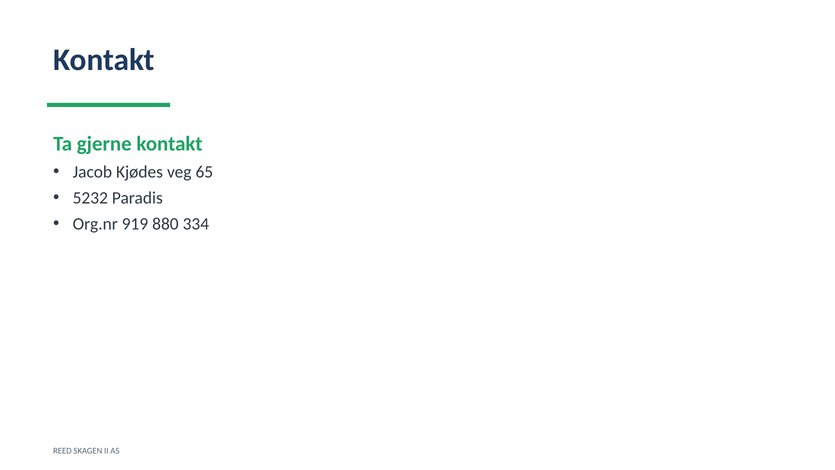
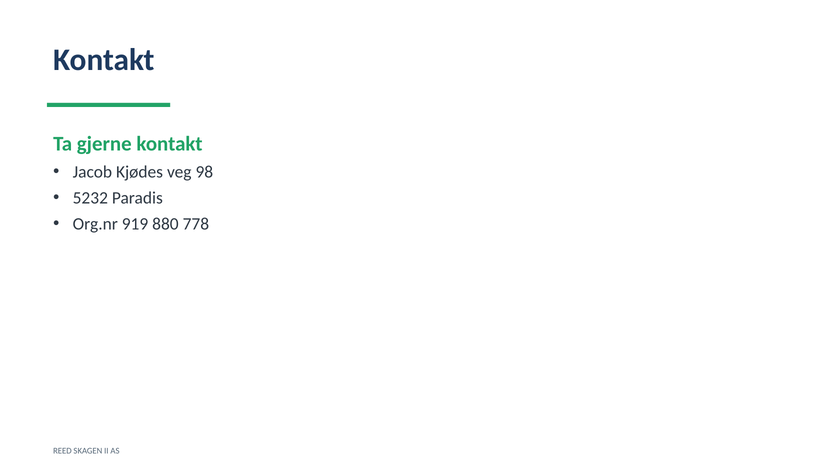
65: 65 -> 98 (204, 172)
334: 334 -> 778 (196, 224)
